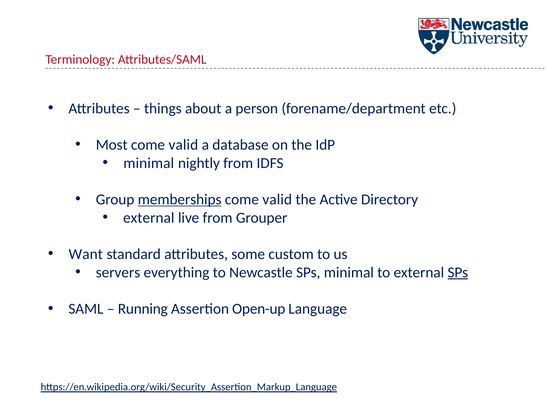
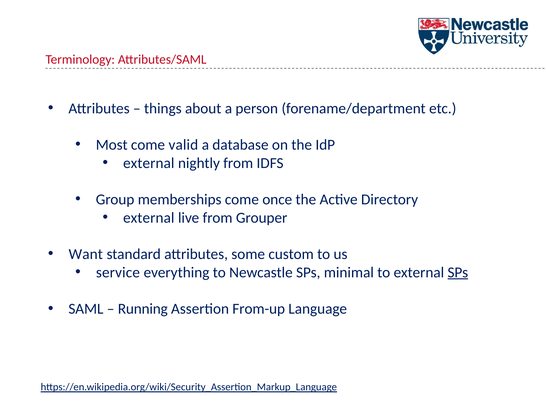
minimal: minimal -> external (149, 163)
memberships underline: present -> none (180, 199)
valid: valid -> once (277, 199)
servers: servers -> service (118, 272)
Open-up: Open-up -> From-up (259, 308)
